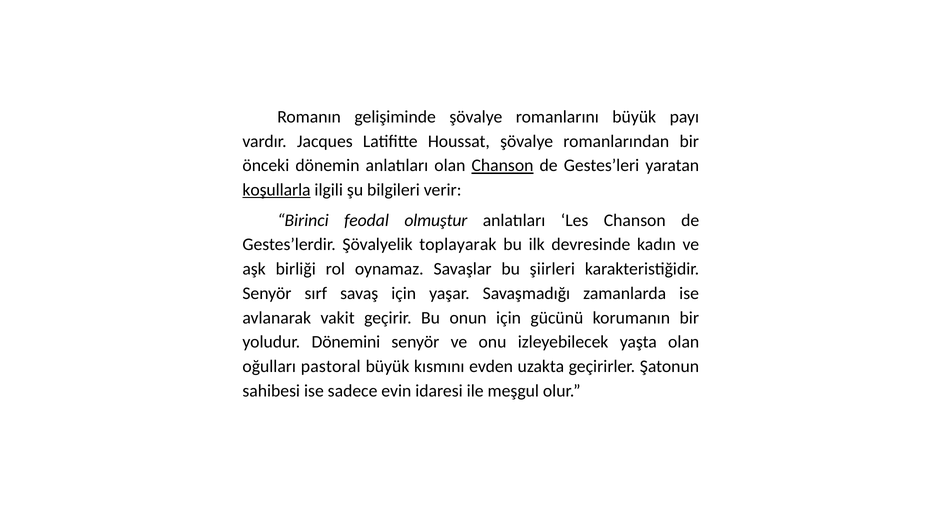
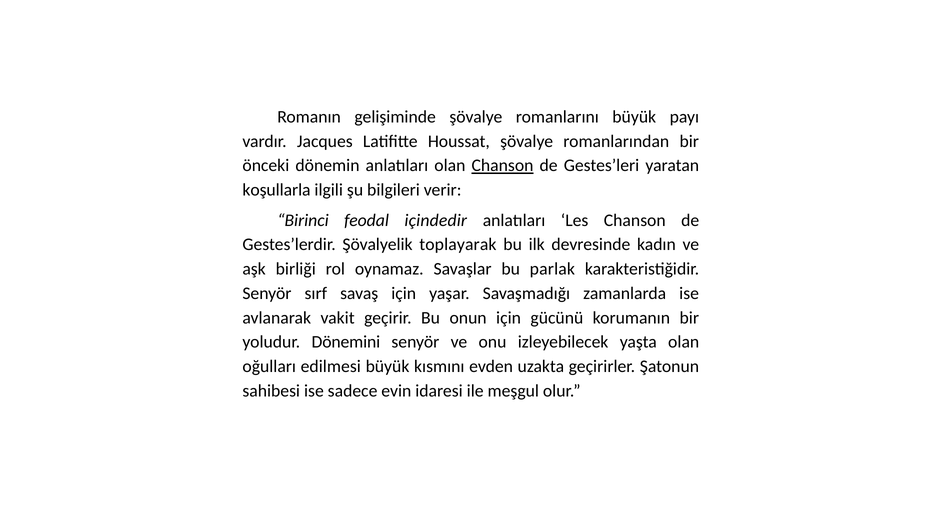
koşullarla underline: present -> none (277, 190)
olmuştur: olmuştur -> içindedir (436, 220)
şiirleri: şiirleri -> parlak (552, 269)
pastoral: pastoral -> edilmesi (331, 366)
